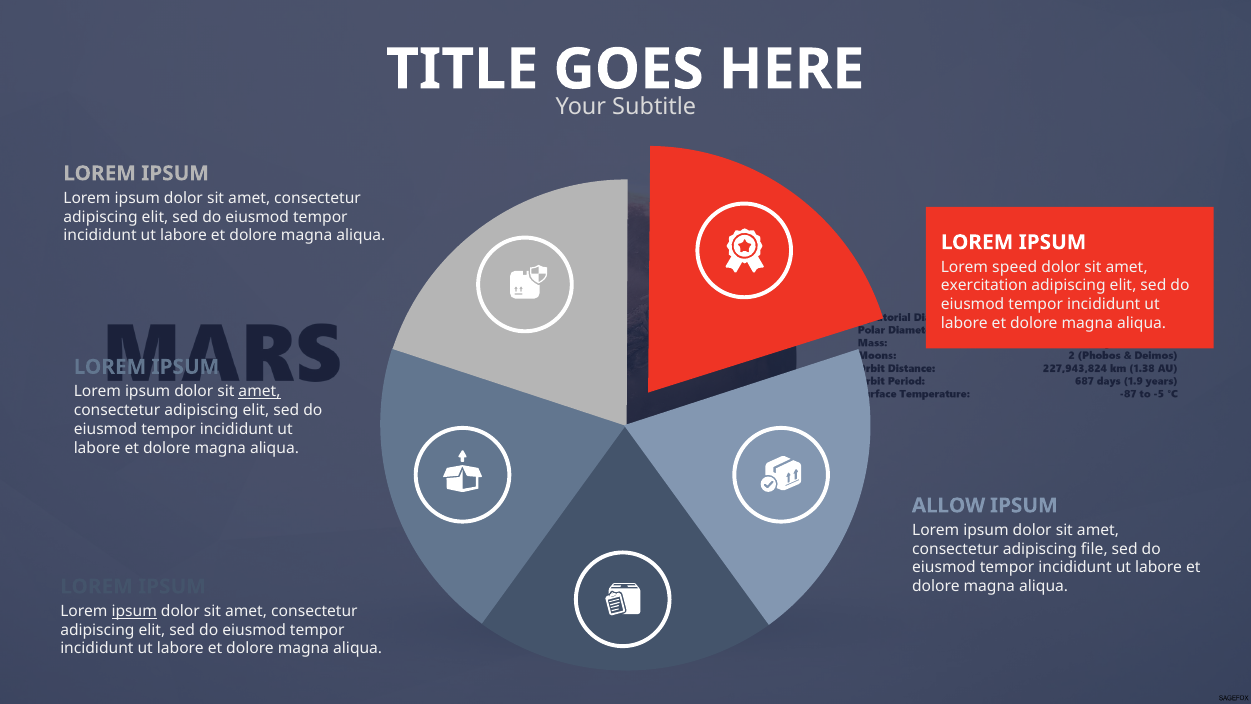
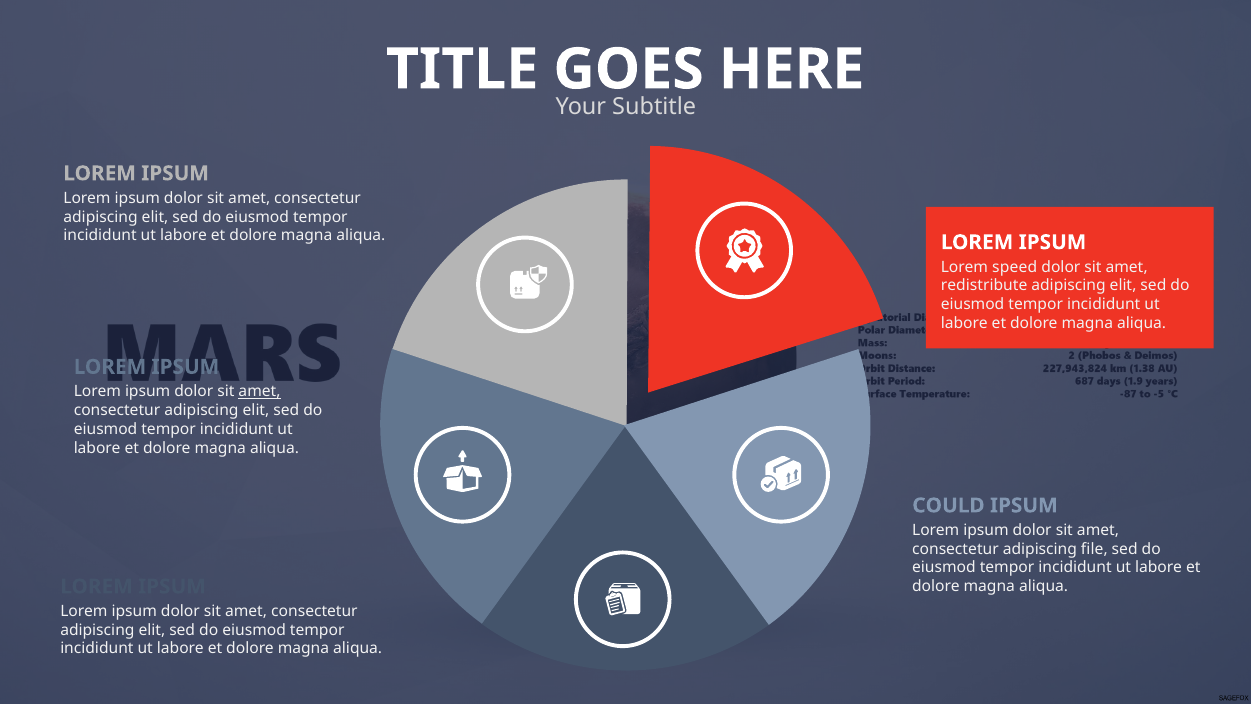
exercitation: exercitation -> redistribute (984, 286)
ALLOW: ALLOW -> COULD (948, 505)
ipsum underline: present -> none (134, 611)
